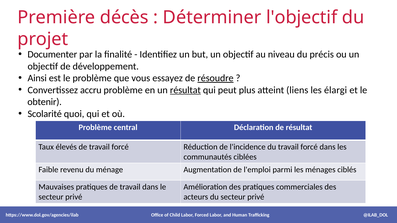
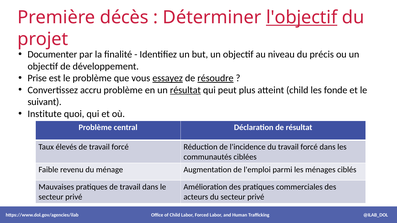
l'objectif underline: none -> present (302, 17)
Ainsi: Ainsi -> Prise (37, 78)
essayez underline: none -> present (168, 78)
atteint liens: liens -> child (297, 90)
élargi: élargi -> fonde (336, 90)
obtenir: obtenir -> suivant (45, 102)
Scolarité: Scolarité -> Institute (45, 114)
